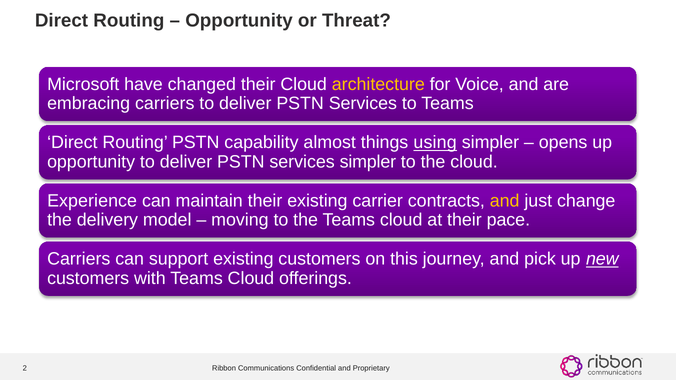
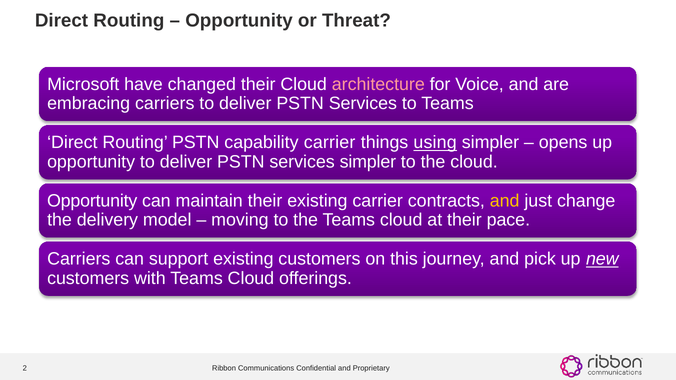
architecture colour: yellow -> pink (378, 84)
capability almost: almost -> carrier (330, 143)
Experience: Experience -> Opportunity (92, 201)
